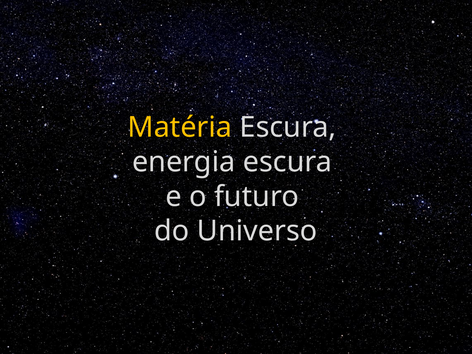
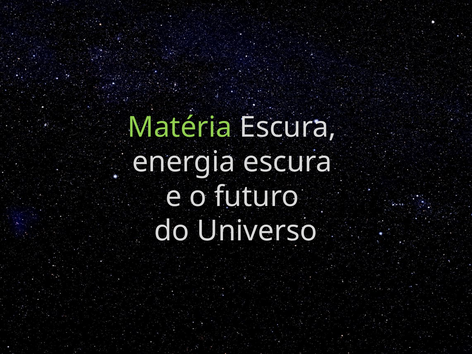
Matéria colour: yellow -> light green (180, 127)
